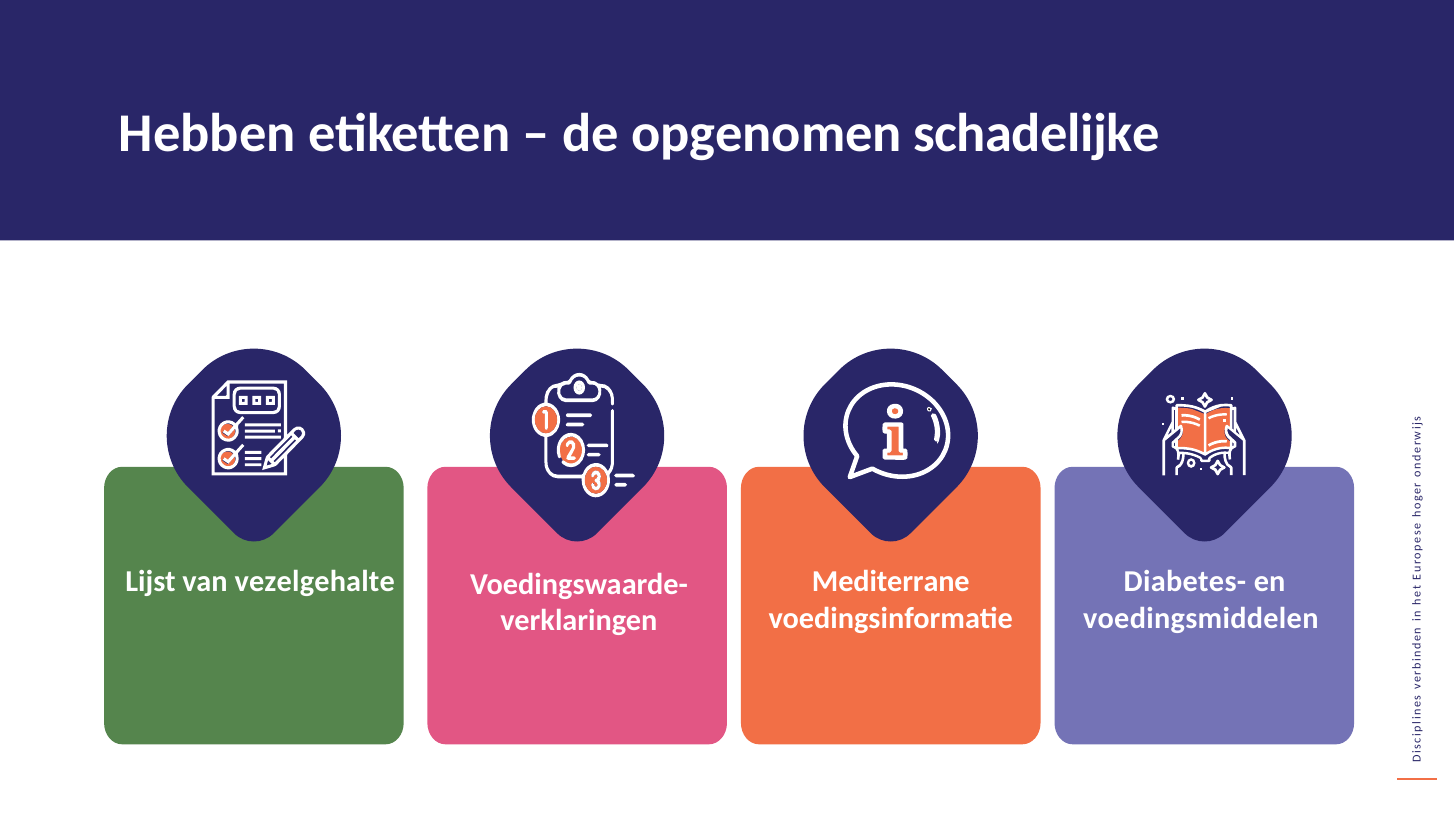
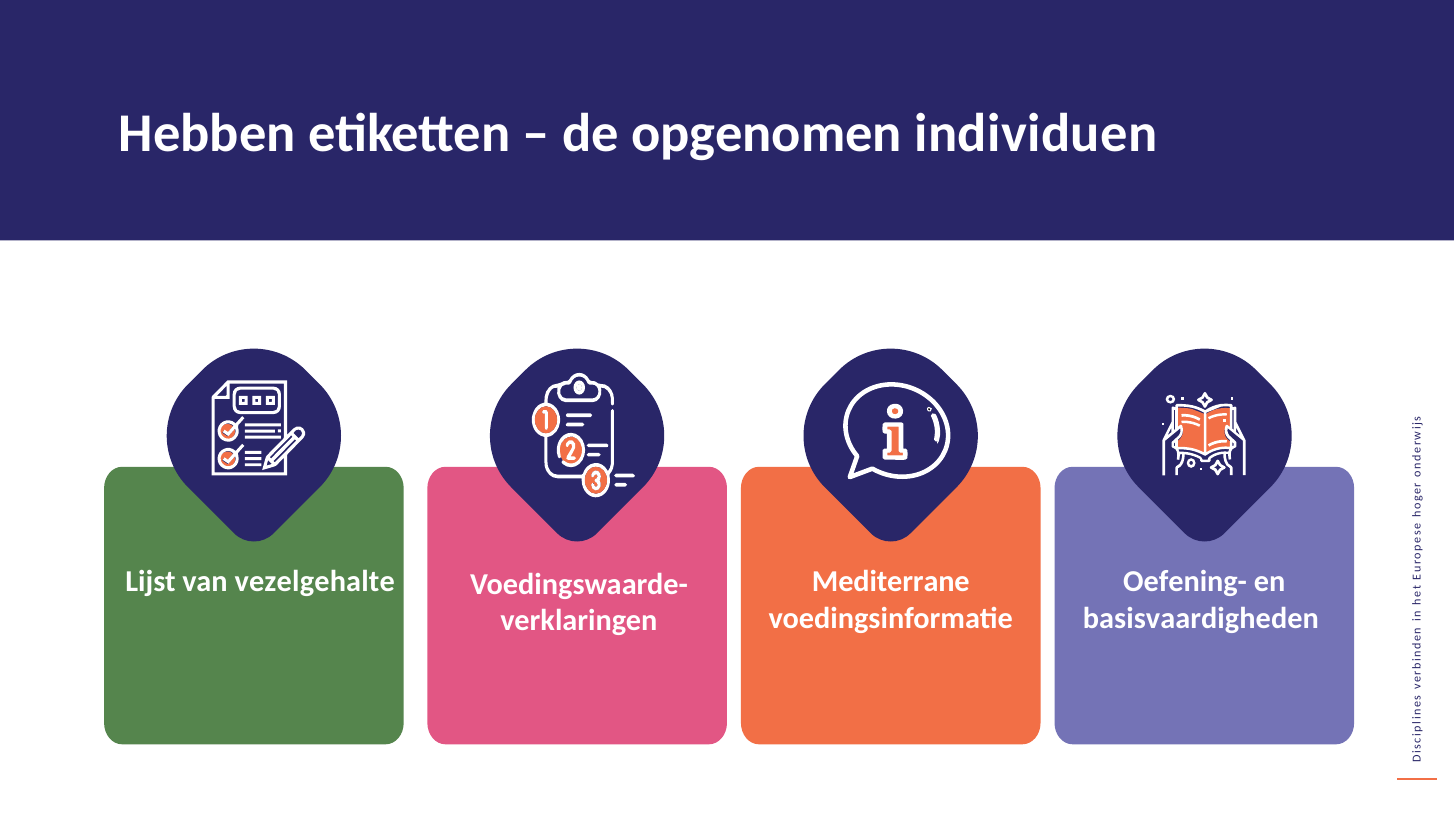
schadelijke: schadelijke -> individuen (1036, 133)
Diabetes-: Diabetes- -> Oefening- (1185, 582)
voedingsmiddelen: voedingsmiddelen -> basisvaardigheden (1201, 618)
